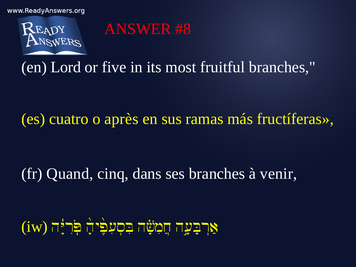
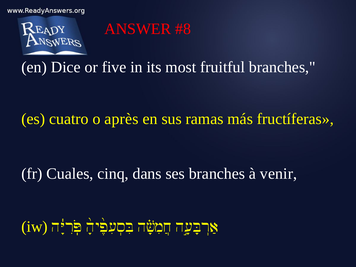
Lord: Lord -> Dice (66, 67)
Quand: Quand -> Cuales (70, 174)
